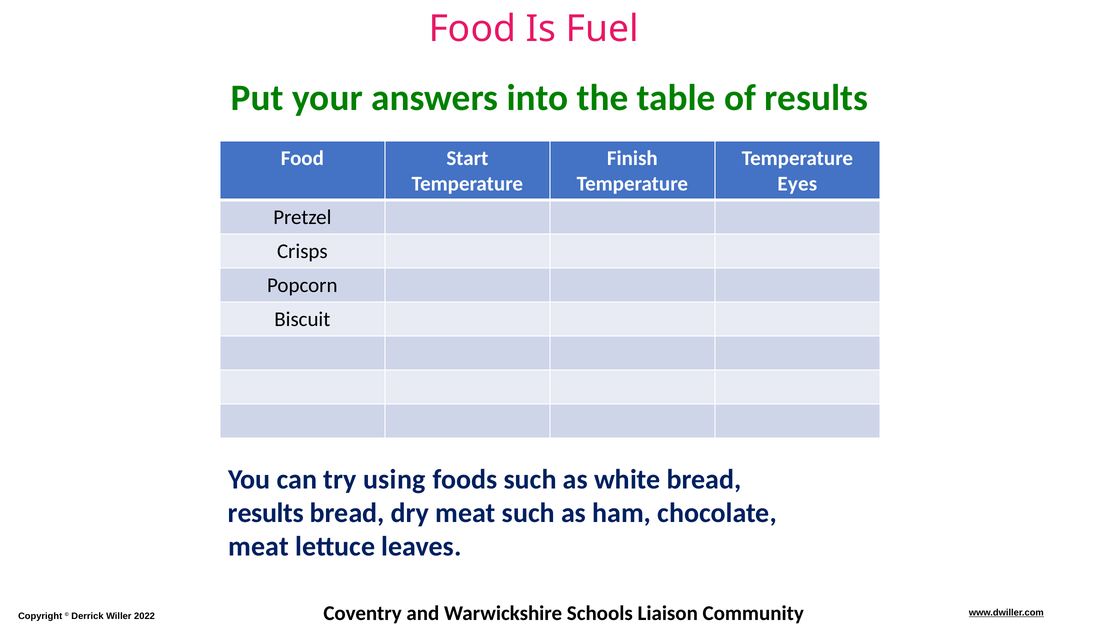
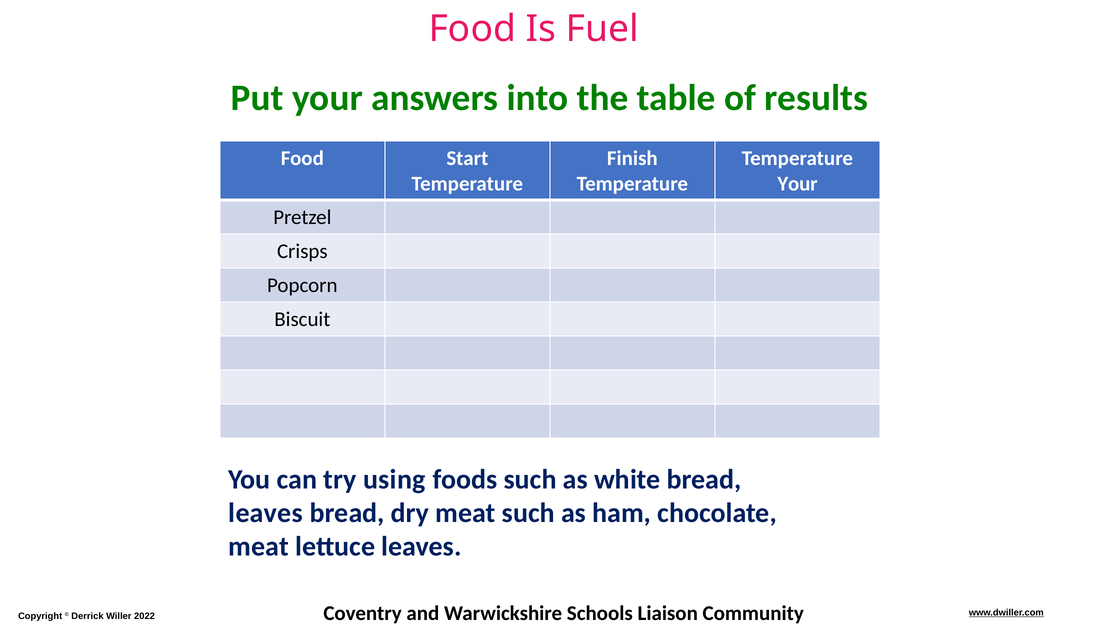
Eyes: Eyes -> Your (798, 184)
results: results -> leaves (266, 513)
